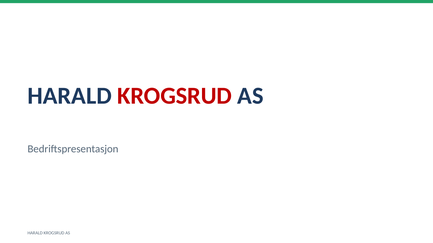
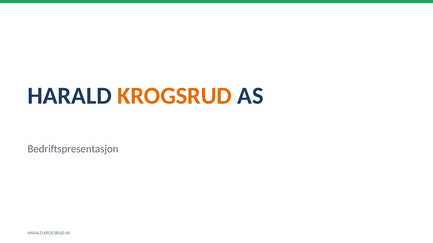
KROGSRUD colour: red -> orange (175, 96)
